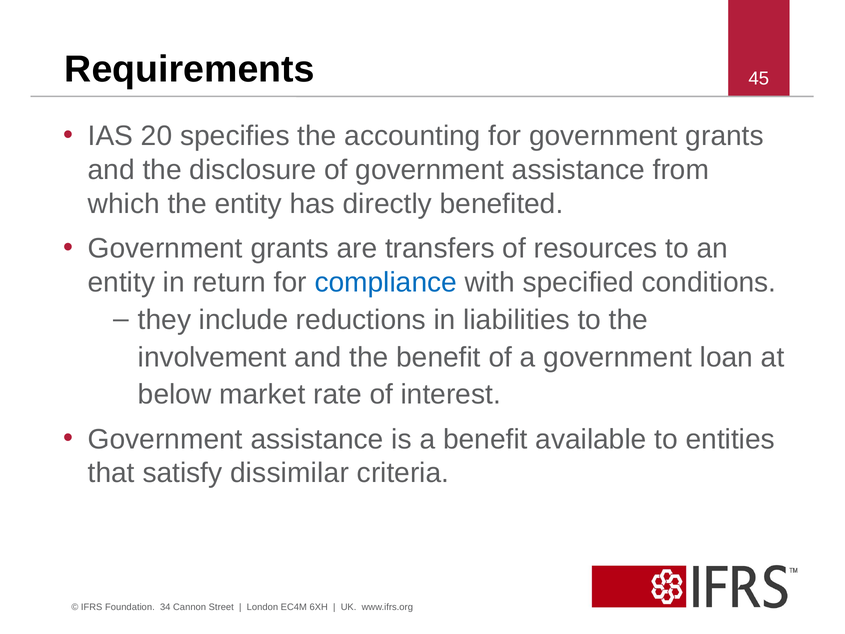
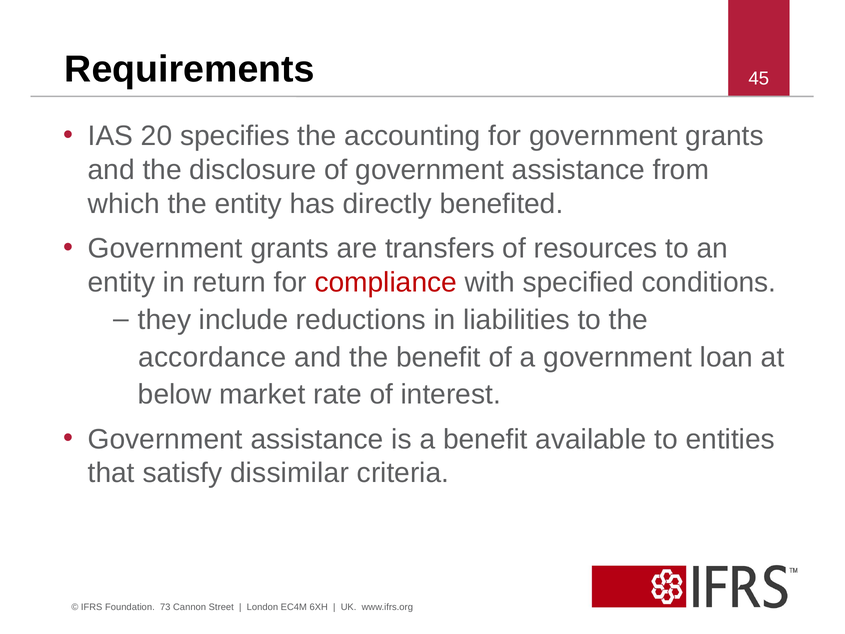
compliance colour: blue -> red (386, 282)
involvement: involvement -> accordance (212, 357)
34: 34 -> 73 (165, 607)
